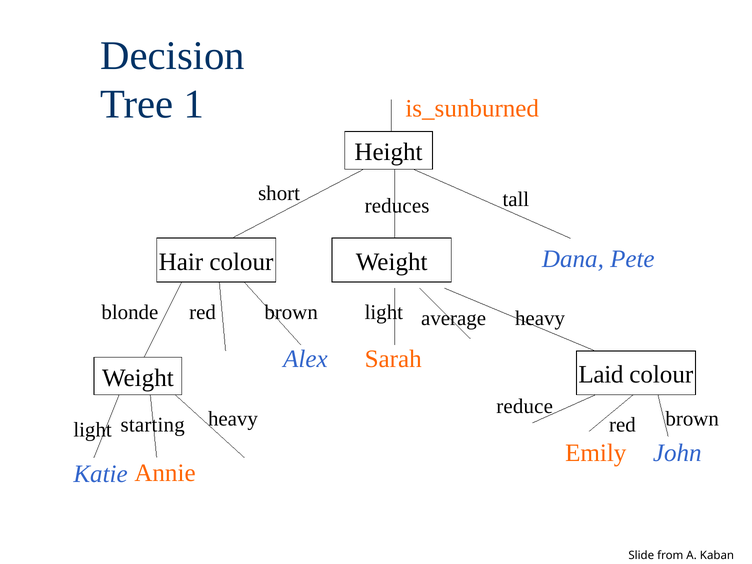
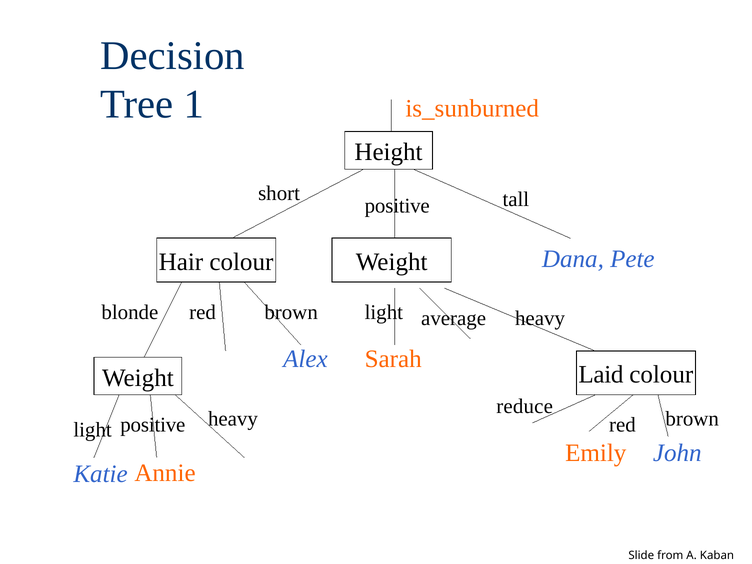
reduces: reduces -> positive (397, 206)
light starting: starting -> positive (153, 425)
